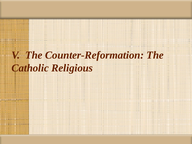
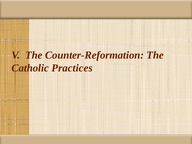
Religious: Religious -> Practices (72, 68)
